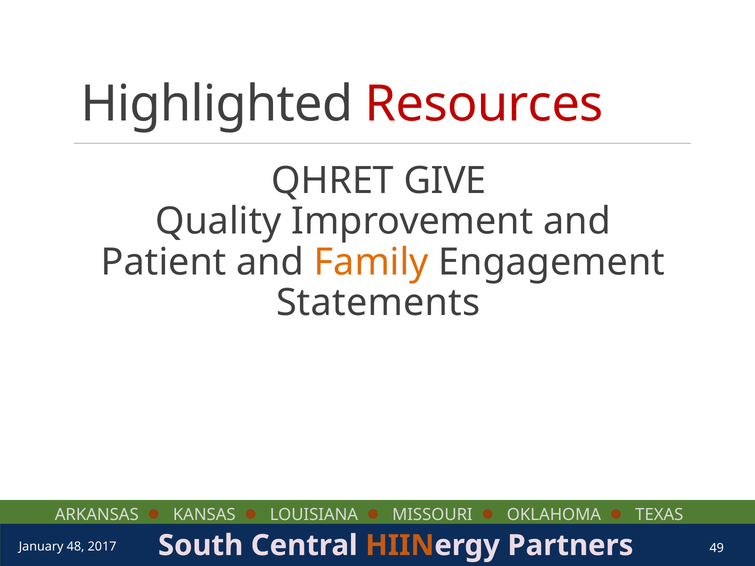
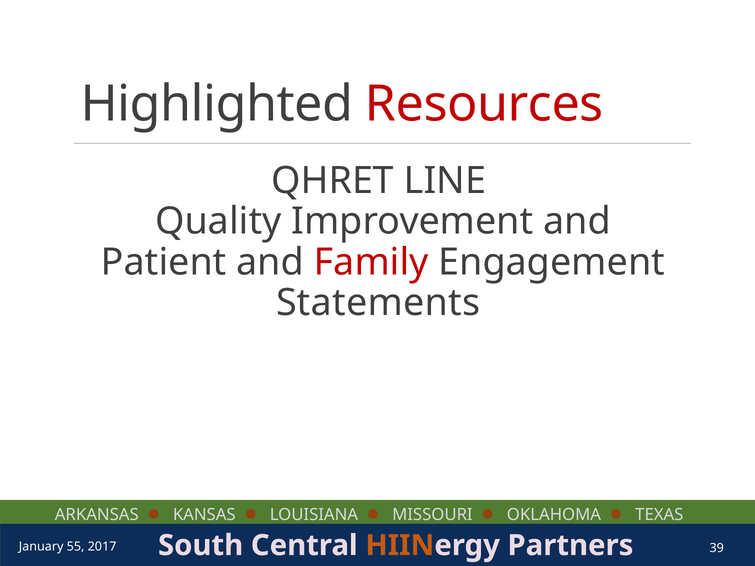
GIVE: GIVE -> LINE (445, 181)
Family colour: orange -> red (371, 262)
48: 48 -> 55 (76, 547)
49: 49 -> 39 (717, 548)
